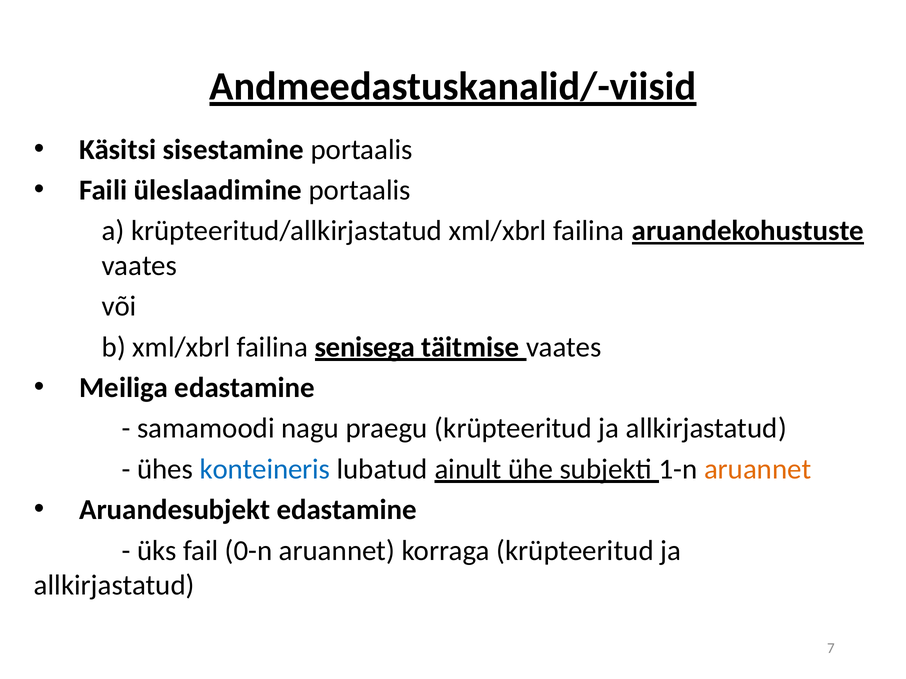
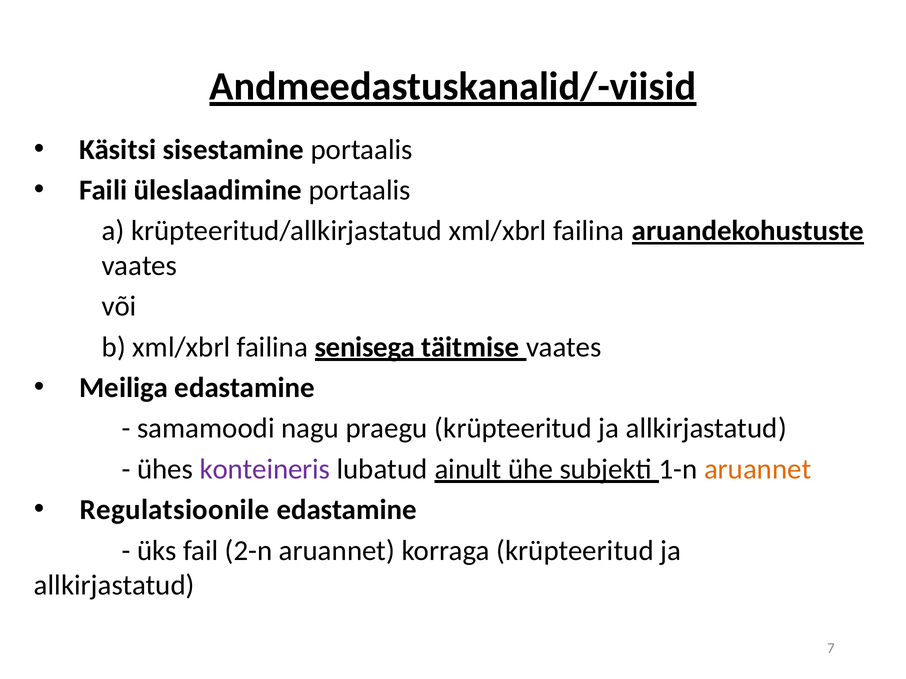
konteineris colour: blue -> purple (265, 469)
Aruandesubjekt: Aruandesubjekt -> Regulatsioonile (175, 510)
0-n: 0-n -> 2-n (249, 551)
